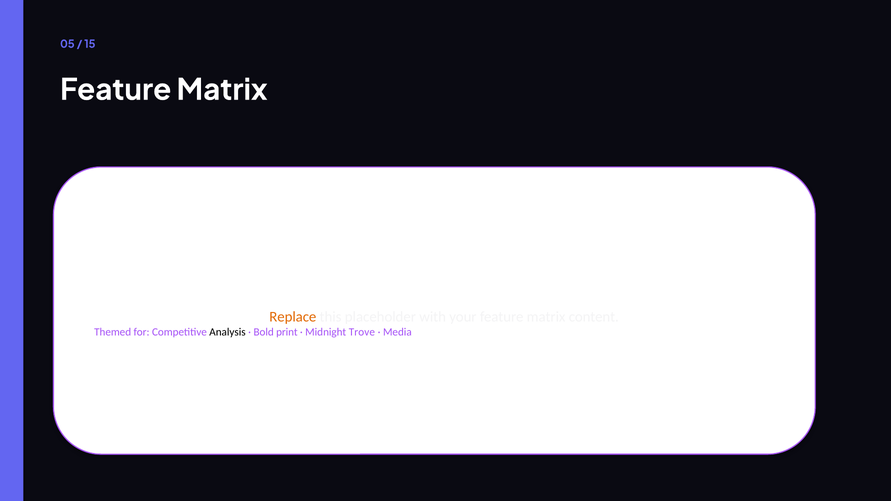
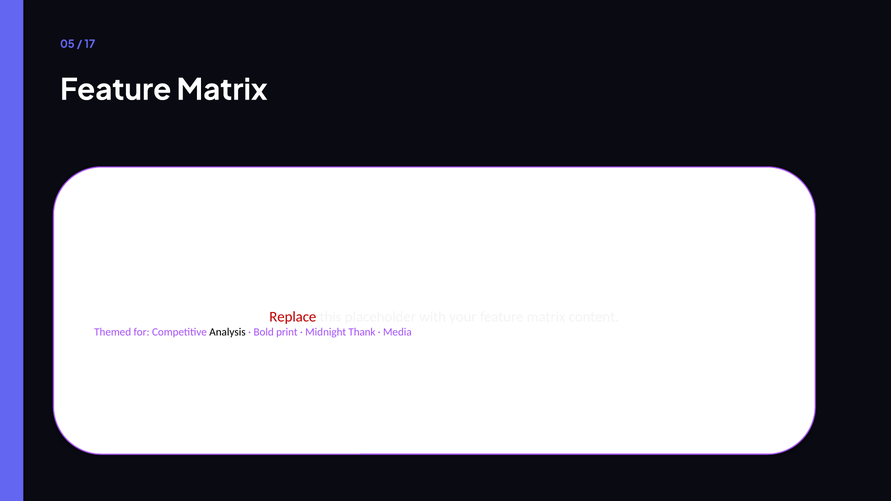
15: 15 -> 17 (90, 44)
Replace colour: orange -> red (293, 317)
Trove: Trove -> Thank (362, 332)
